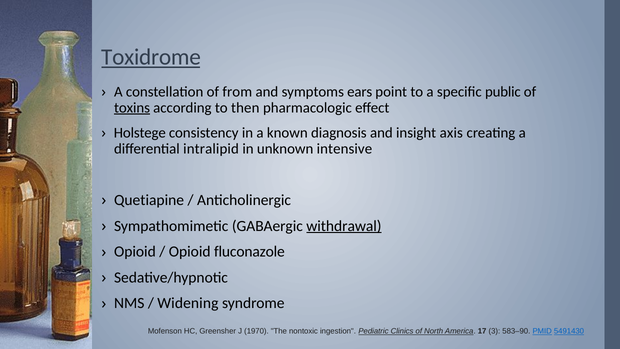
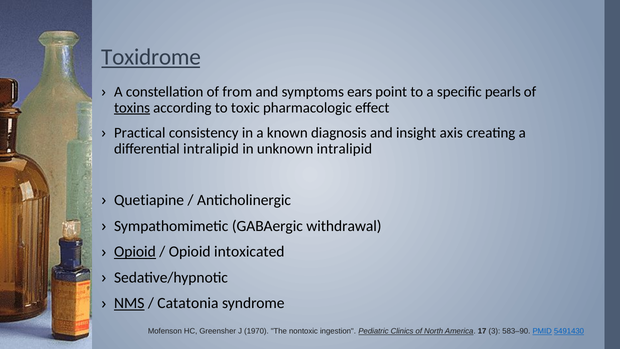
public: public -> pearls (503, 92)
then: then -> toxic (245, 108)
Holstege: Holstege -> Practical (140, 133)
unknown intensive: intensive -> intralipid (344, 149)
withdrawal underline: present -> none (344, 226)
Opioid underline: none -> present (135, 252)
fluconazole: fluconazole -> intoxicated (249, 252)
NMS underline: none -> present (129, 303)
Widening: Widening -> Catatonia (188, 303)
